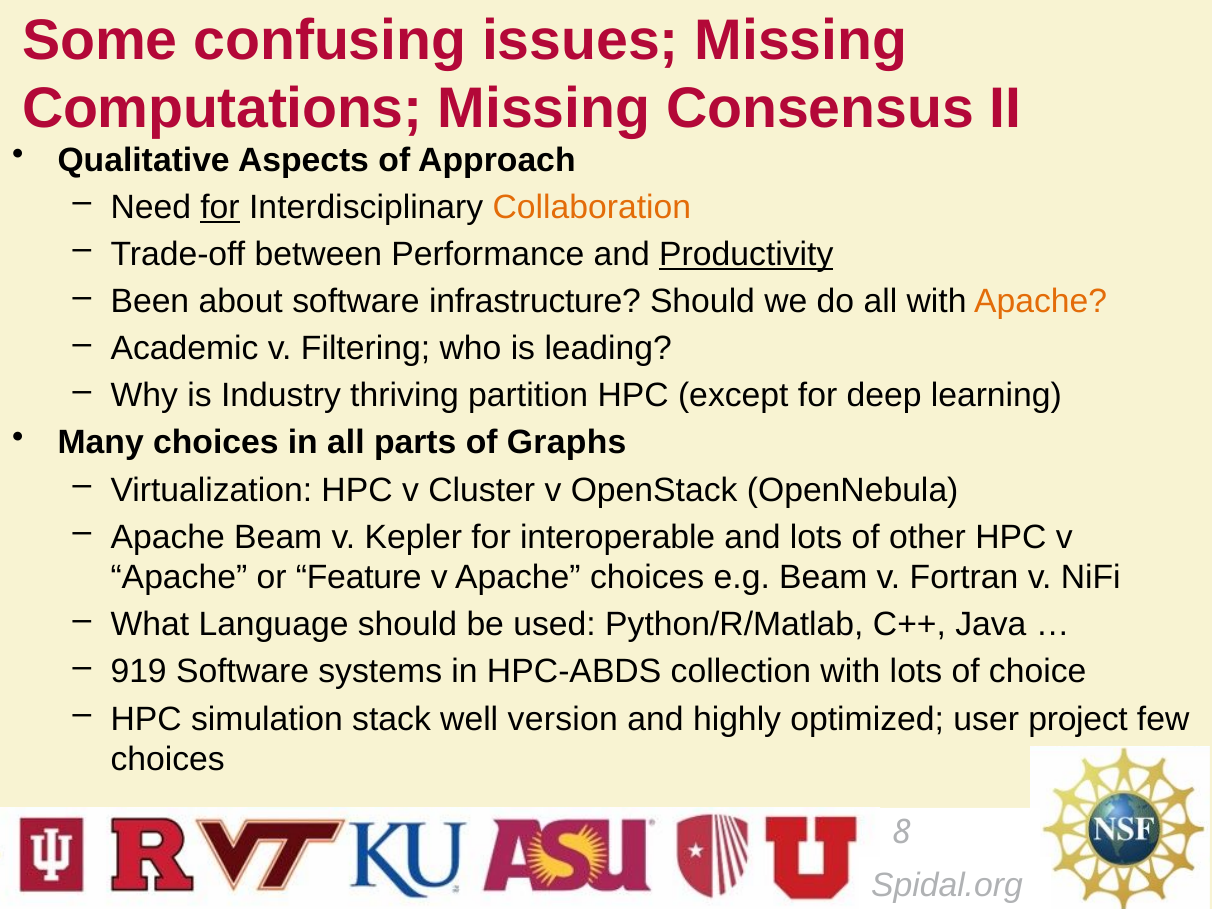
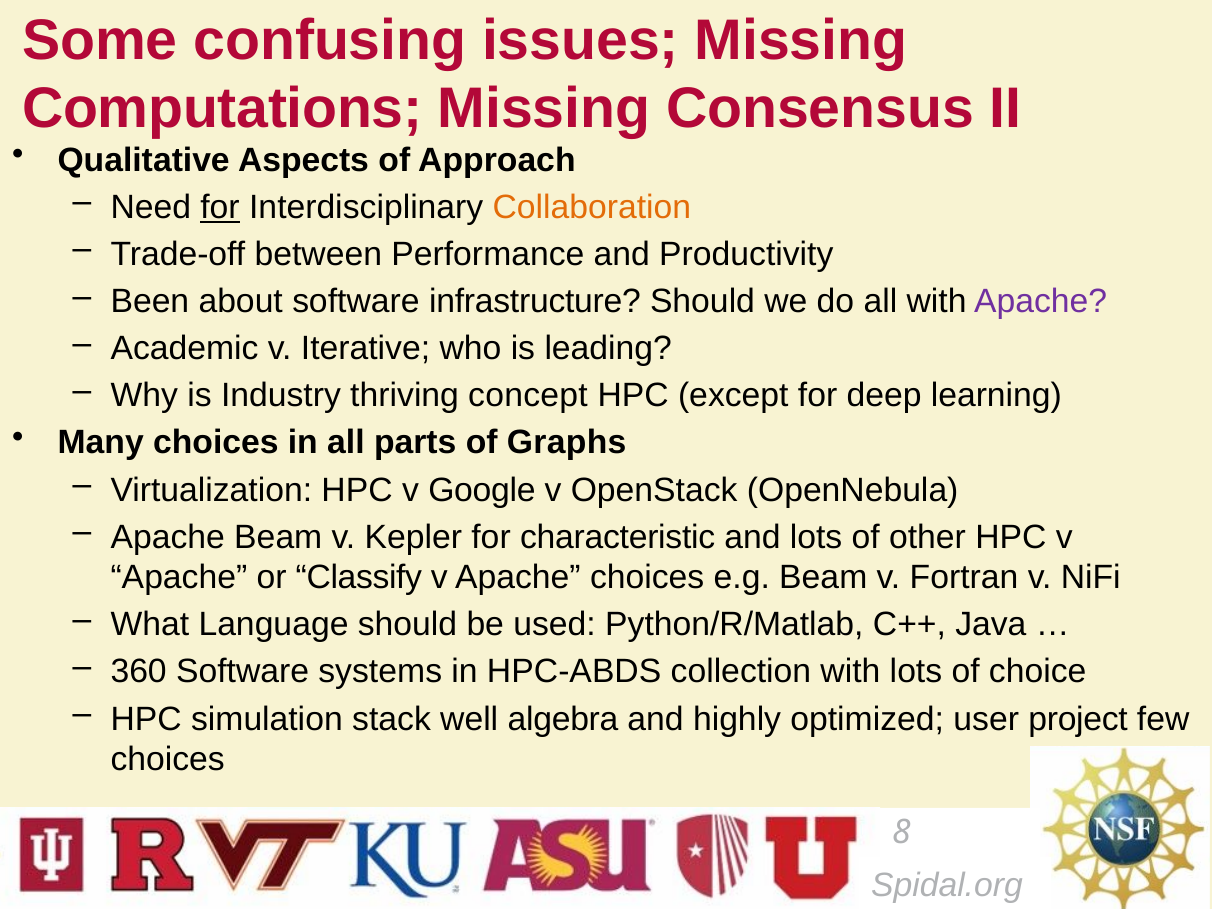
Productivity underline: present -> none (746, 254)
Apache colour: orange -> purple (1041, 301)
Filtering: Filtering -> Iterative (366, 349)
partition: partition -> concept (528, 396)
Cluster: Cluster -> Google (482, 490)
interoperable: interoperable -> characteristic (618, 537)
Feature: Feature -> Classify (359, 578)
919: 919 -> 360 (139, 672)
version: version -> algebra (563, 719)
